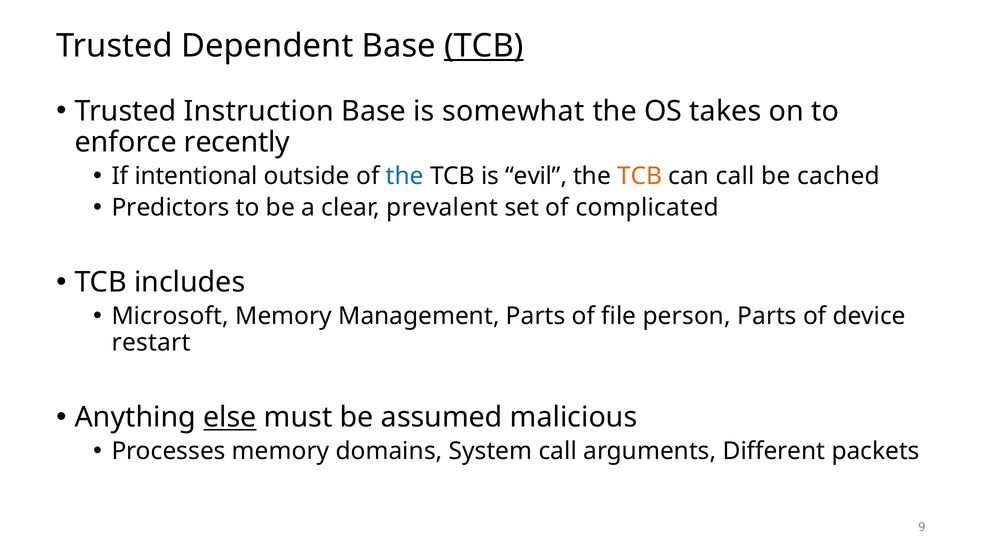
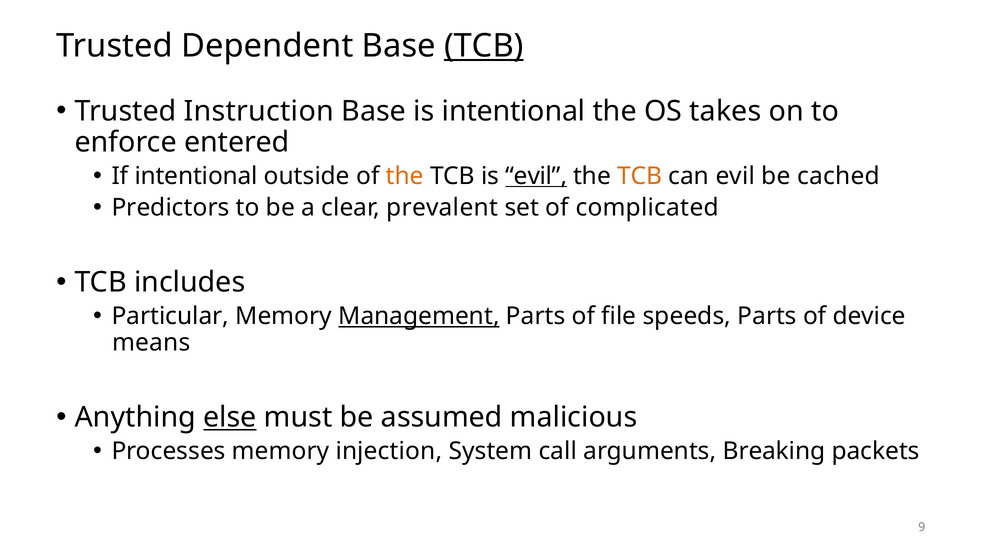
is somewhat: somewhat -> intentional (514, 111)
recently: recently -> entered (237, 142)
the colour: blue -> orange (405, 176)
evil underline: none -> present (536, 176)
can call: call -> evil (735, 176)
Microsoft: Microsoft -> Particular (170, 316)
Management underline: none -> present (419, 316)
person: person -> speeds (687, 316)
restart: restart -> means (151, 342)
domains: domains -> injection (389, 451)
Different: Different -> Breaking (774, 451)
